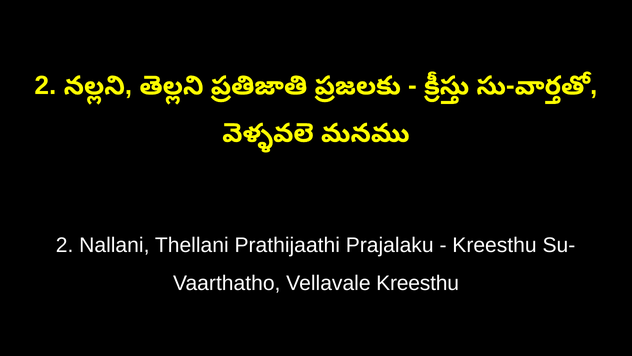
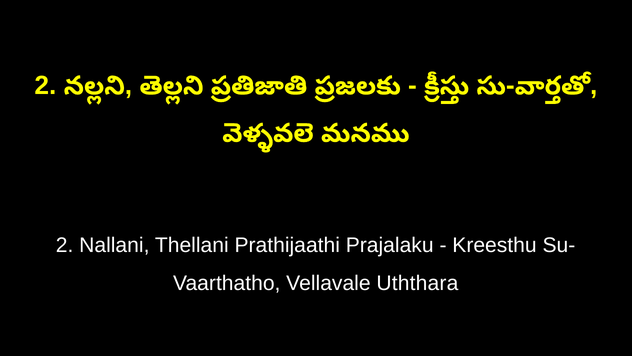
Vellavale Kreesthu: Kreesthu -> Uththara (417, 283)
